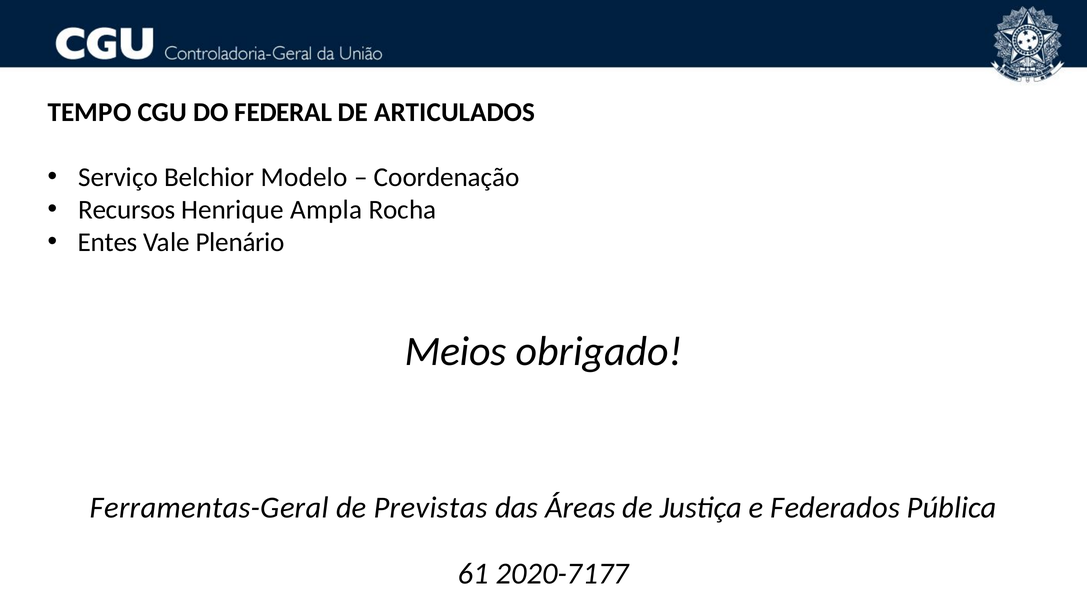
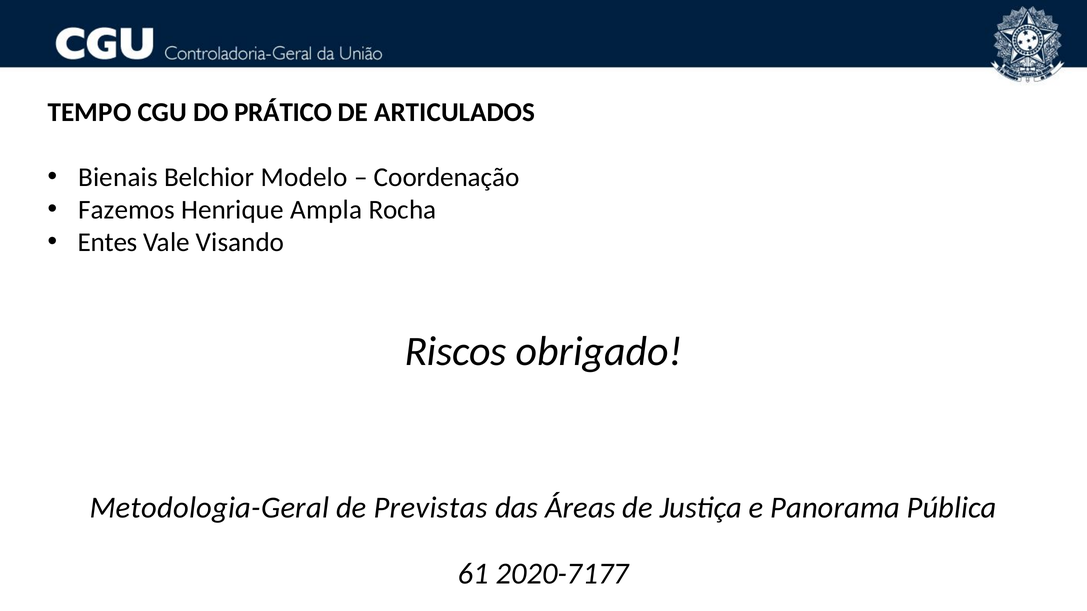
FEDERAL: FEDERAL -> PRÁTICO (283, 112)
Serviço: Serviço -> Bienais (118, 177)
Recursos: Recursos -> Fazemos (127, 210)
Plenário: Plenário -> Visando (240, 243)
Meios: Meios -> Riscos (456, 352)
Ferramentas-Geral: Ferramentas-Geral -> Metodologia-Geral (209, 508)
Federados: Federados -> Panorama (835, 508)
